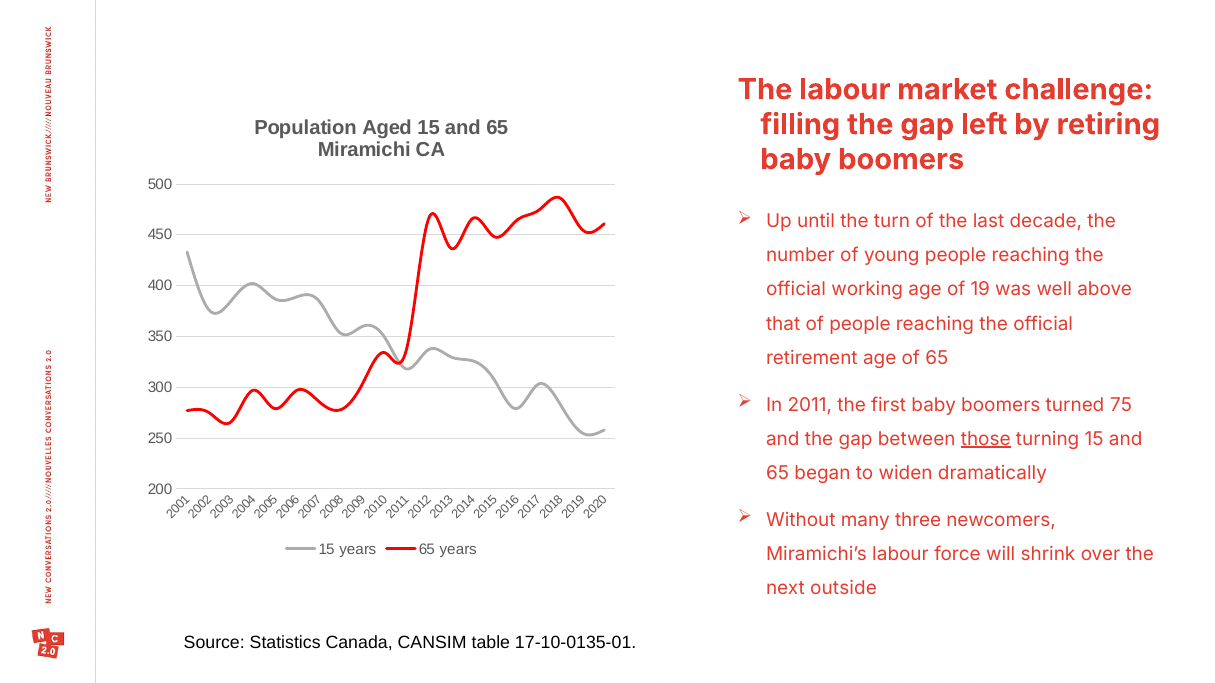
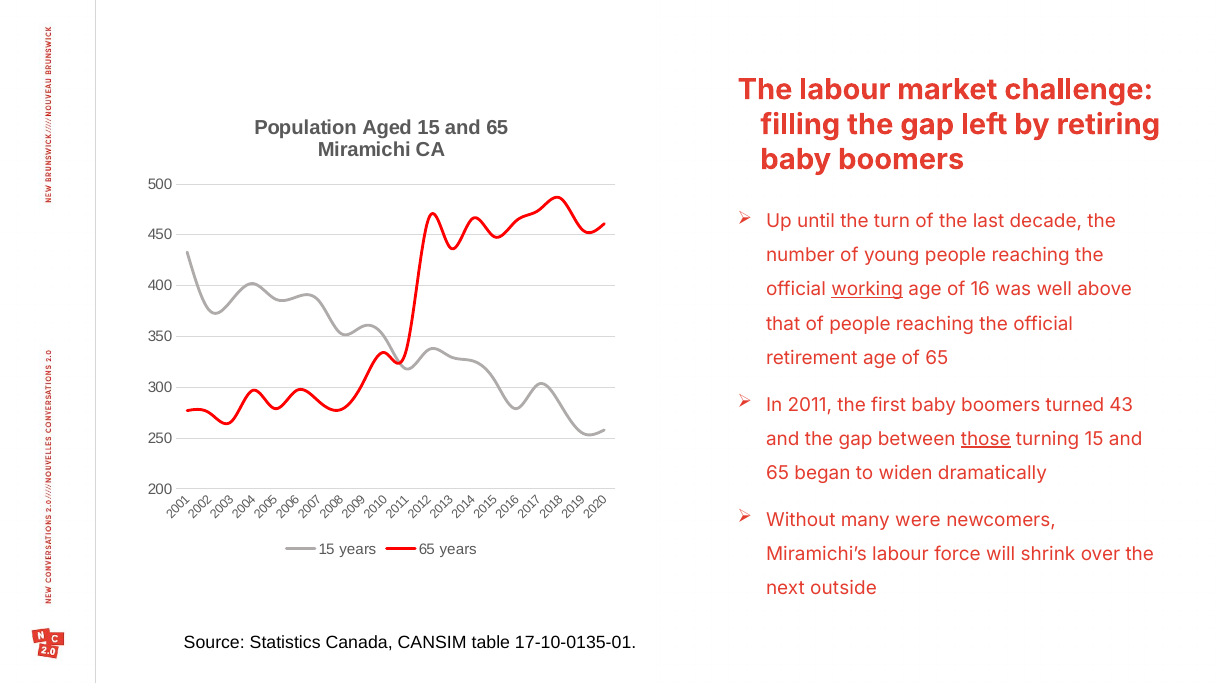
working underline: none -> present (867, 290)
19: 19 -> 16 (980, 290)
75: 75 -> 43 (1121, 405)
three: three -> were (918, 520)
